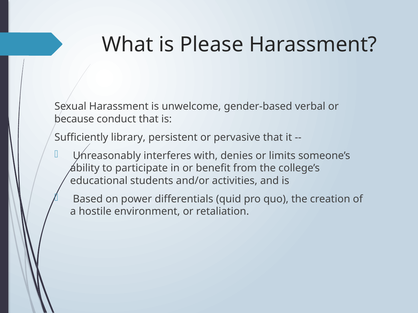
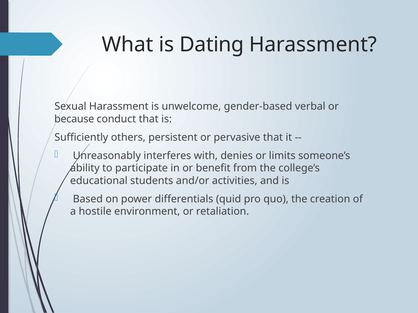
Please: Please -> Dating (212, 45)
library: library -> others (128, 138)
